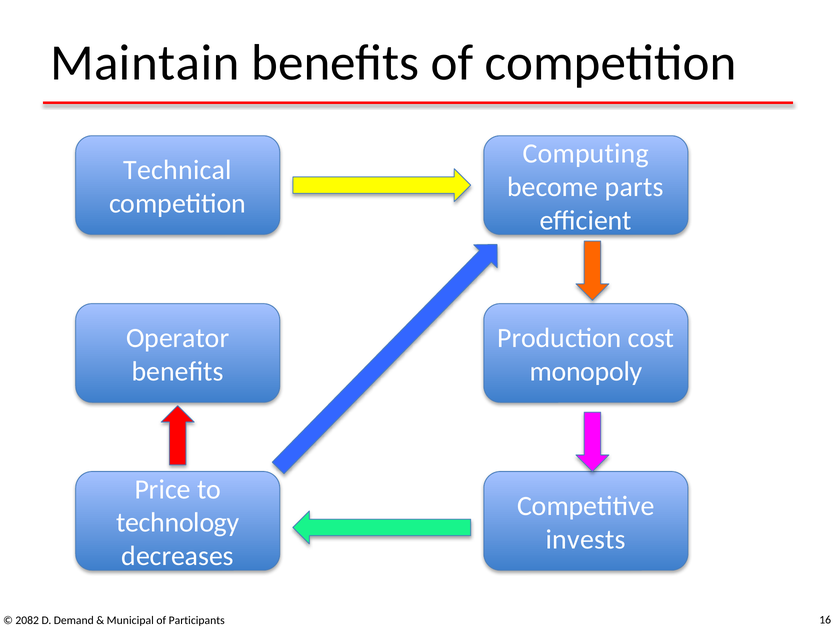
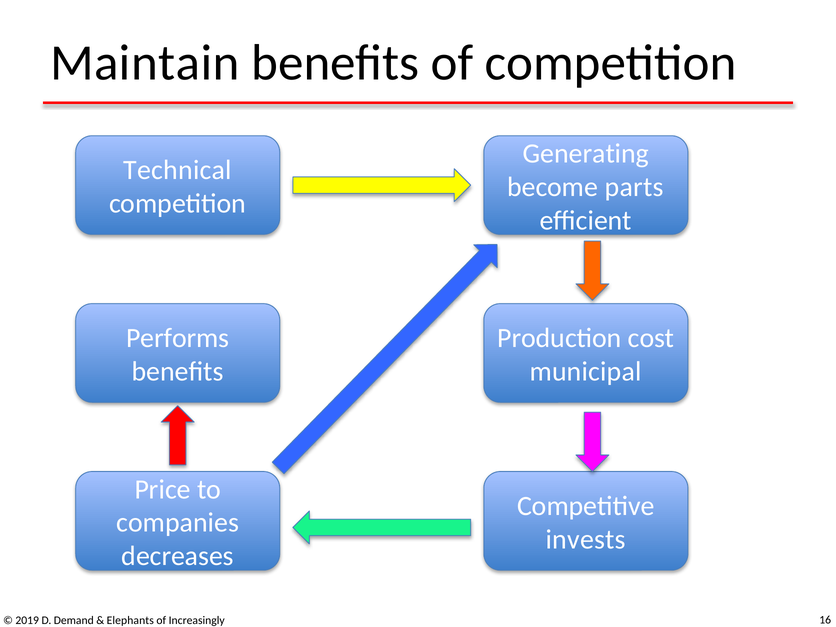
Computing: Computing -> Generating (586, 154)
Operator: Operator -> Performs (178, 338)
monopoly: monopoly -> municipal (586, 372)
technology: technology -> companies (178, 523)
2082: 2082 -> 2019 (27, 620)
Municipal: Municipal -> Elephants (130, 620)
Participants: Participants -> Increasingly (197, 620)
